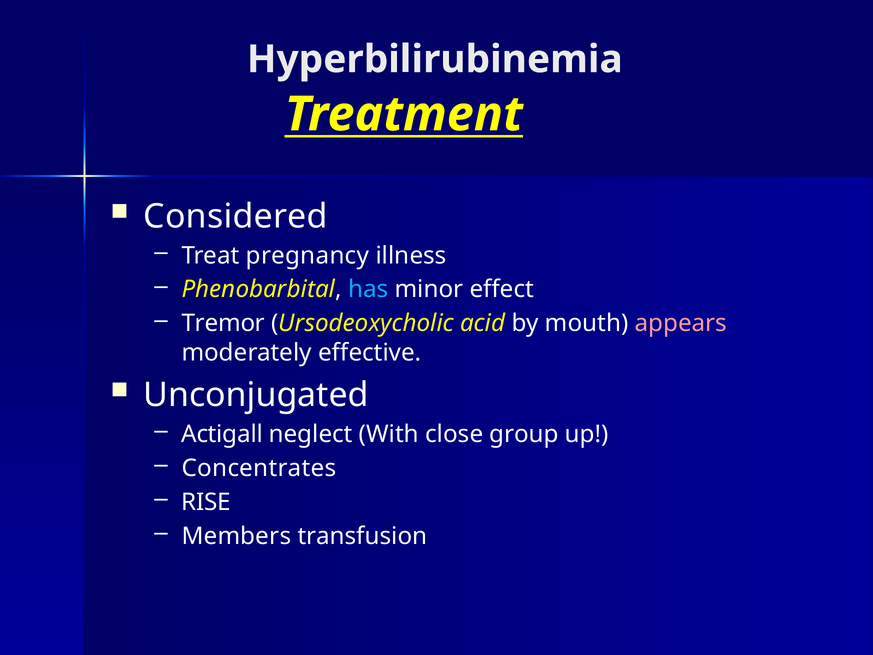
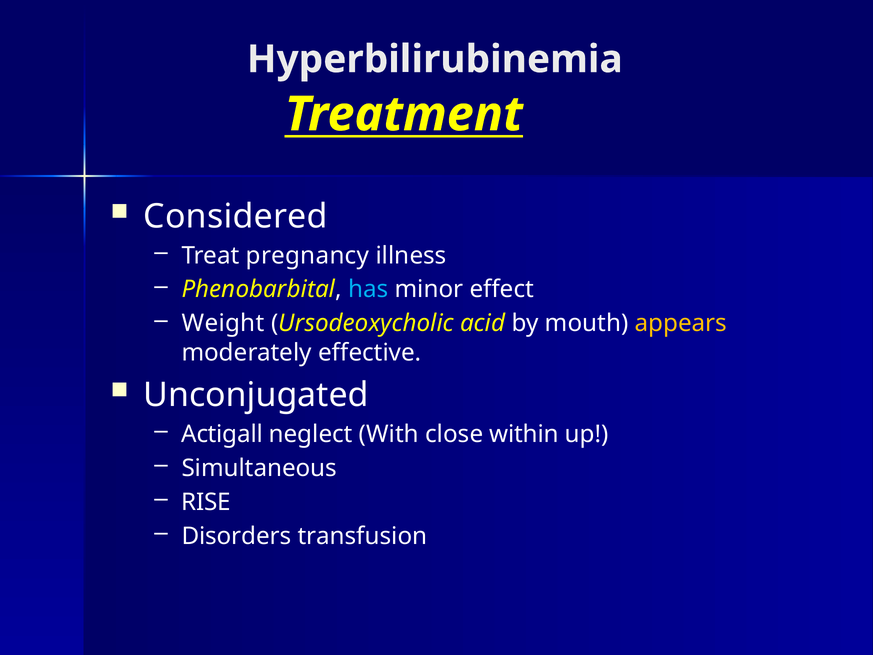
Tremor: Tremor -> Weight (223, 323)
appears colour: pink -> yellow (681, 323)
group: group -> within (524, 434)
Concentrates: Concentrates -> Simultaneous (259, 468)
Members: Members -> Disorders (236, 536)
